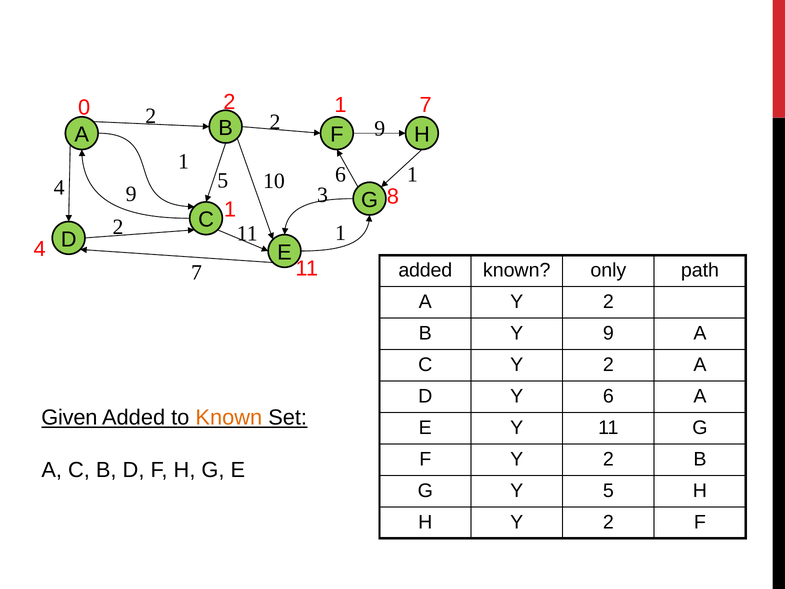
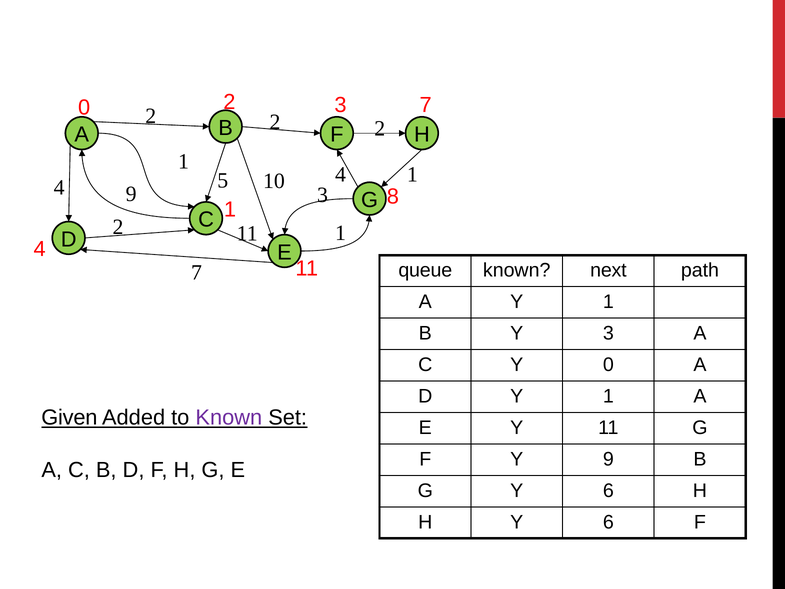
2 1: 1 -> 3 (341, 105)
2 2 9: 9 -> 2 (380, 129)
10 6: 6 -> 4 (340, 175)
added: added -> queue (425, 270)
only: only -> next (608, 270)
A Y 2: 2 -> 1 (608, 302)
Y 9: 9 -> 3 (608, 333)
C Y 2: 2 -> 0 (608, 365)
D Y 6: 6 -> 1 (608, 396)
Known colour: orange -> purple (229, 418)
F Y 2: 2 -> 9 (608, 459)
G Y 5: 5 -> 6 (608, 490)
H Y 2: 2 -> 6 (608, 522)
